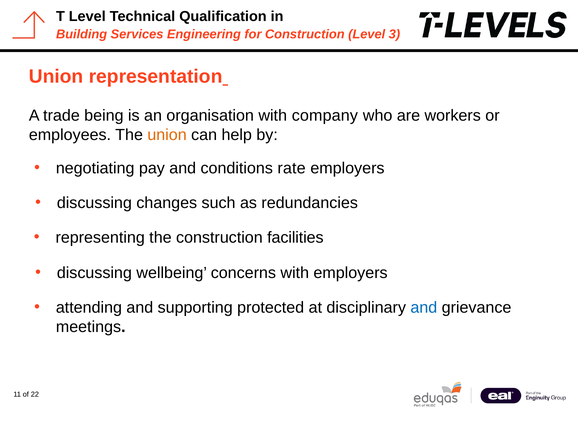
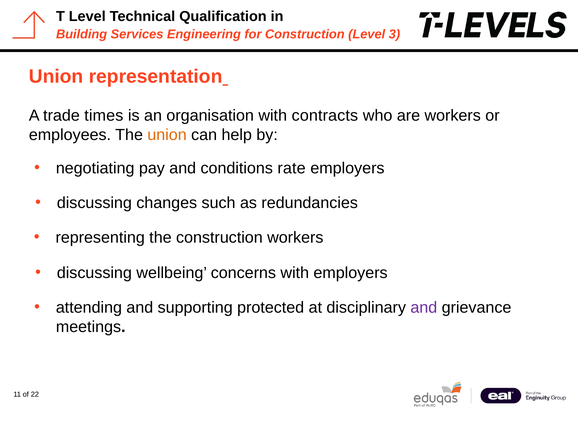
being: being -> times (104, 116)
company: company -> contracts (325, 116)
construction facilities: facilities -> workers (295, 238)
and colour: blue -> purple (424, 308)
